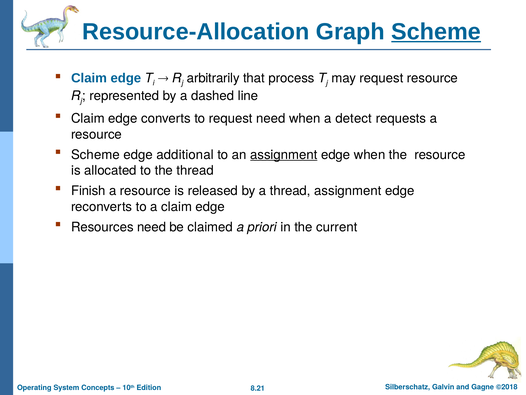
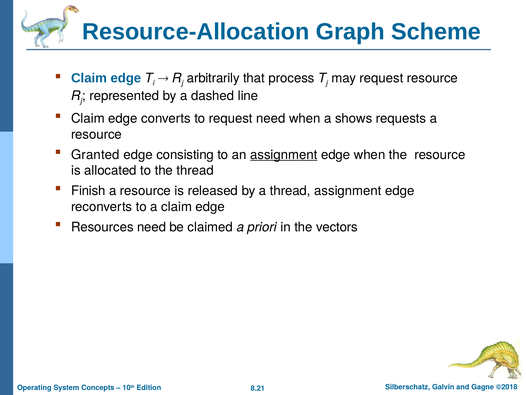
Scheme underline: present -> none (436, 32)
detect: detect -> shows (354, 118)
Scheme: Scheme -> Granted (95, 155)
additional: additional -> consisting (185, 155)
current: current -> vectors (337, 227)
